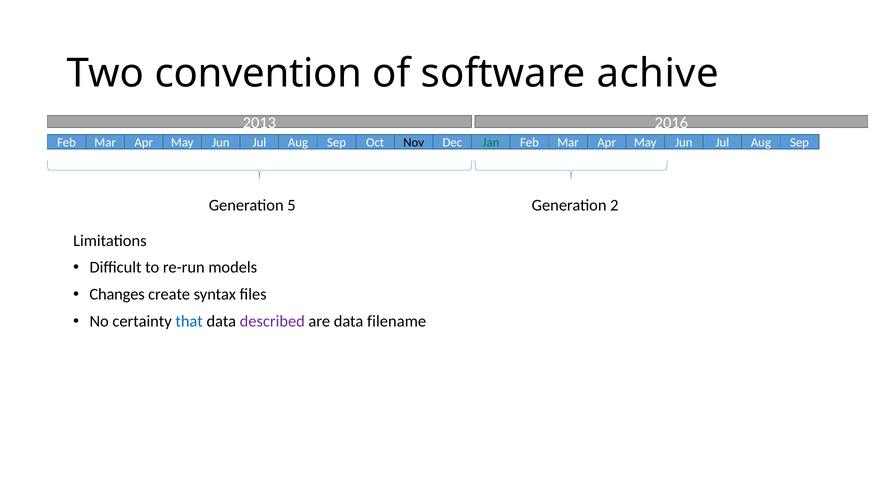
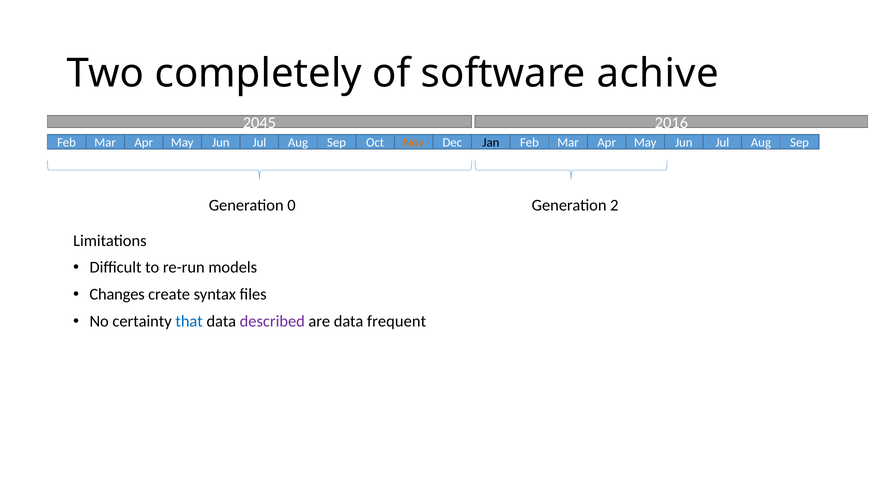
convention: convention -> completely (258, 74)
2013: 2013 -> 2045 (259, 123)
Nov colour: black -> orange (414, 143)
Jan colour: green -> black (491, 143)
5: 5 -> 0 (291, 205)
filename: filename -> frequent (397, 322)
